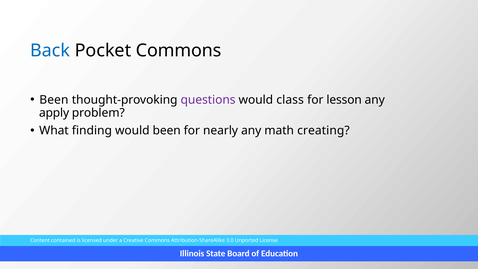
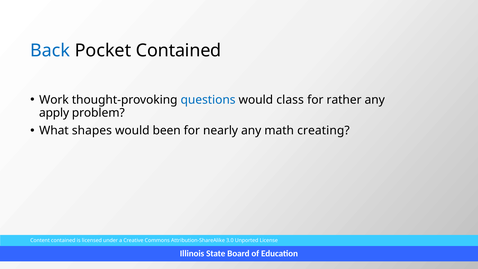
Pocket Commons: Commons -> Contained (179, 51)
Been: Been -> Work (54, 100)
questions colour: purple -> blue (208, 100)
lesson: lesson -> rather (344, 100)
finding: finding -> shapes (92, 131)
